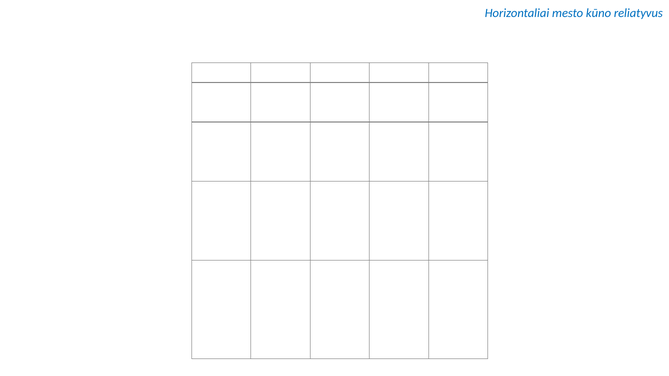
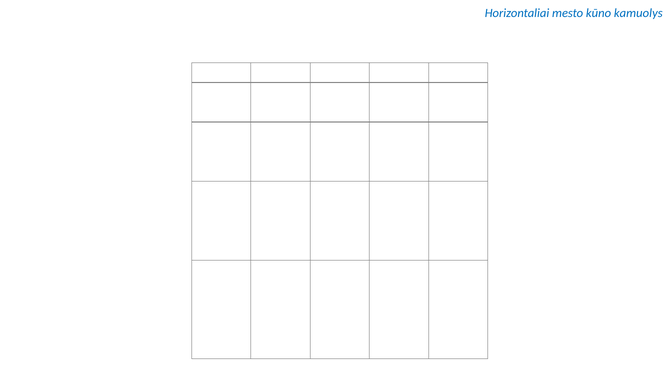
reliatyvus: reliatyvus -> kamuolys (638, 13)
